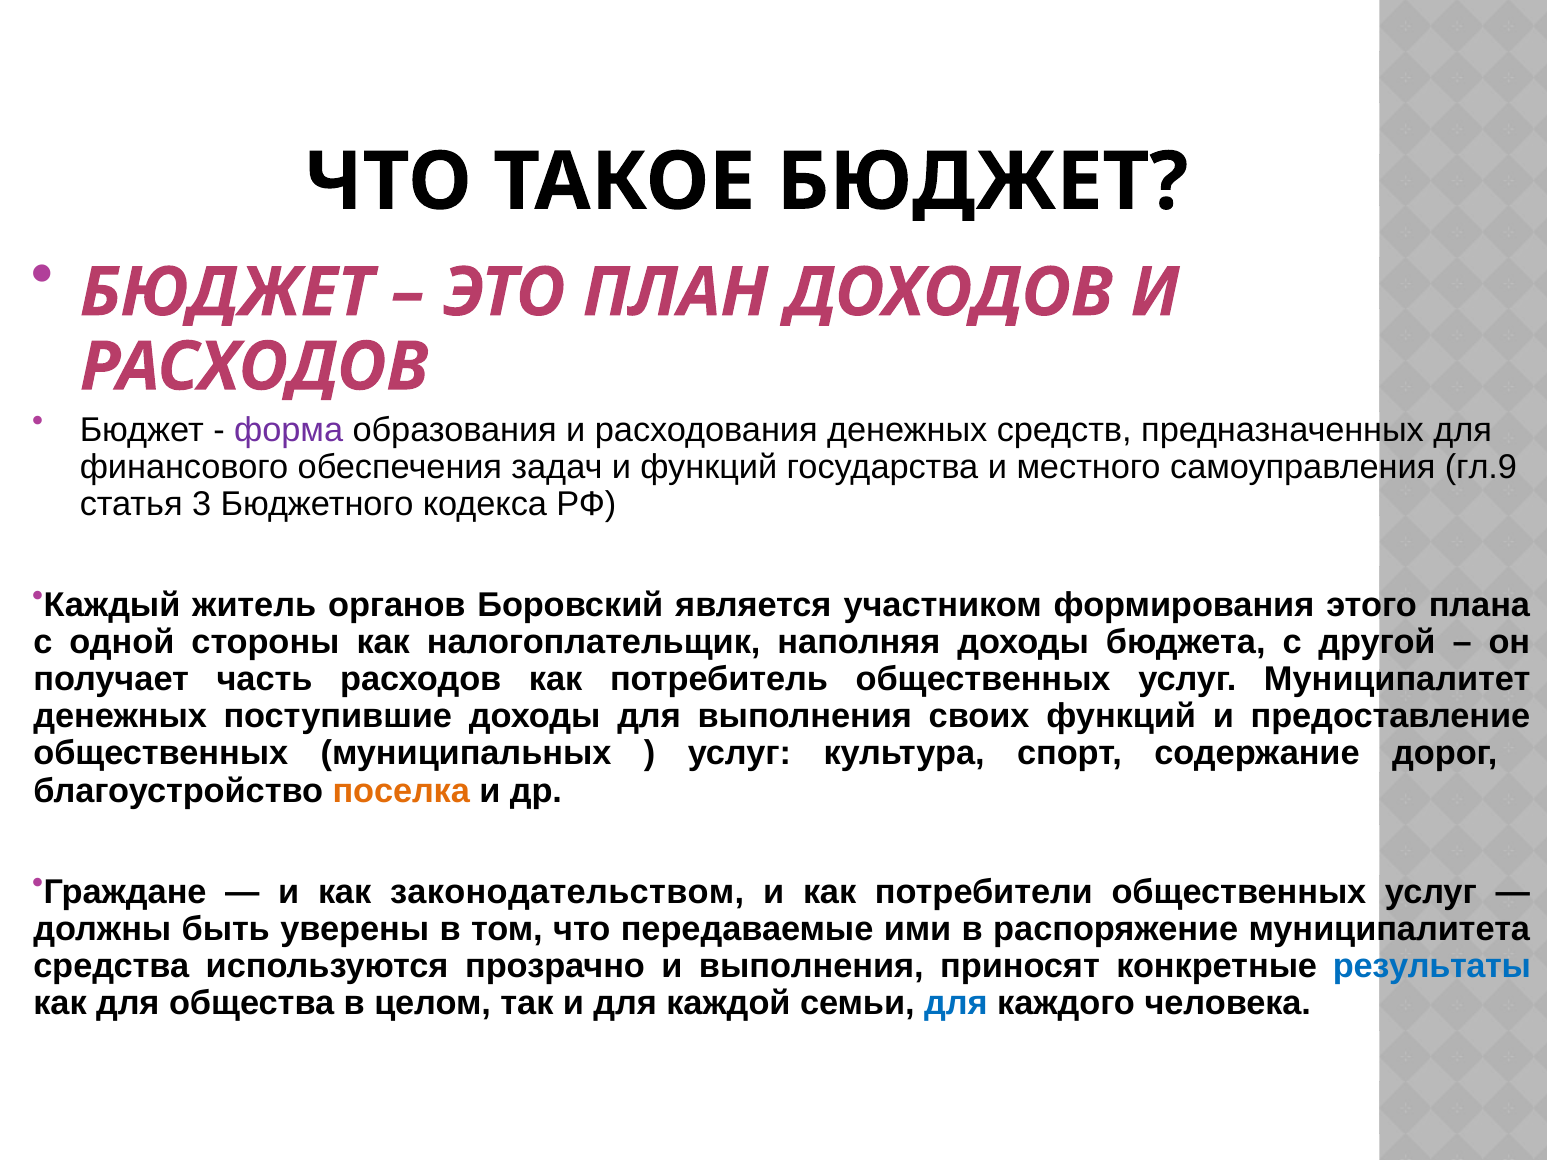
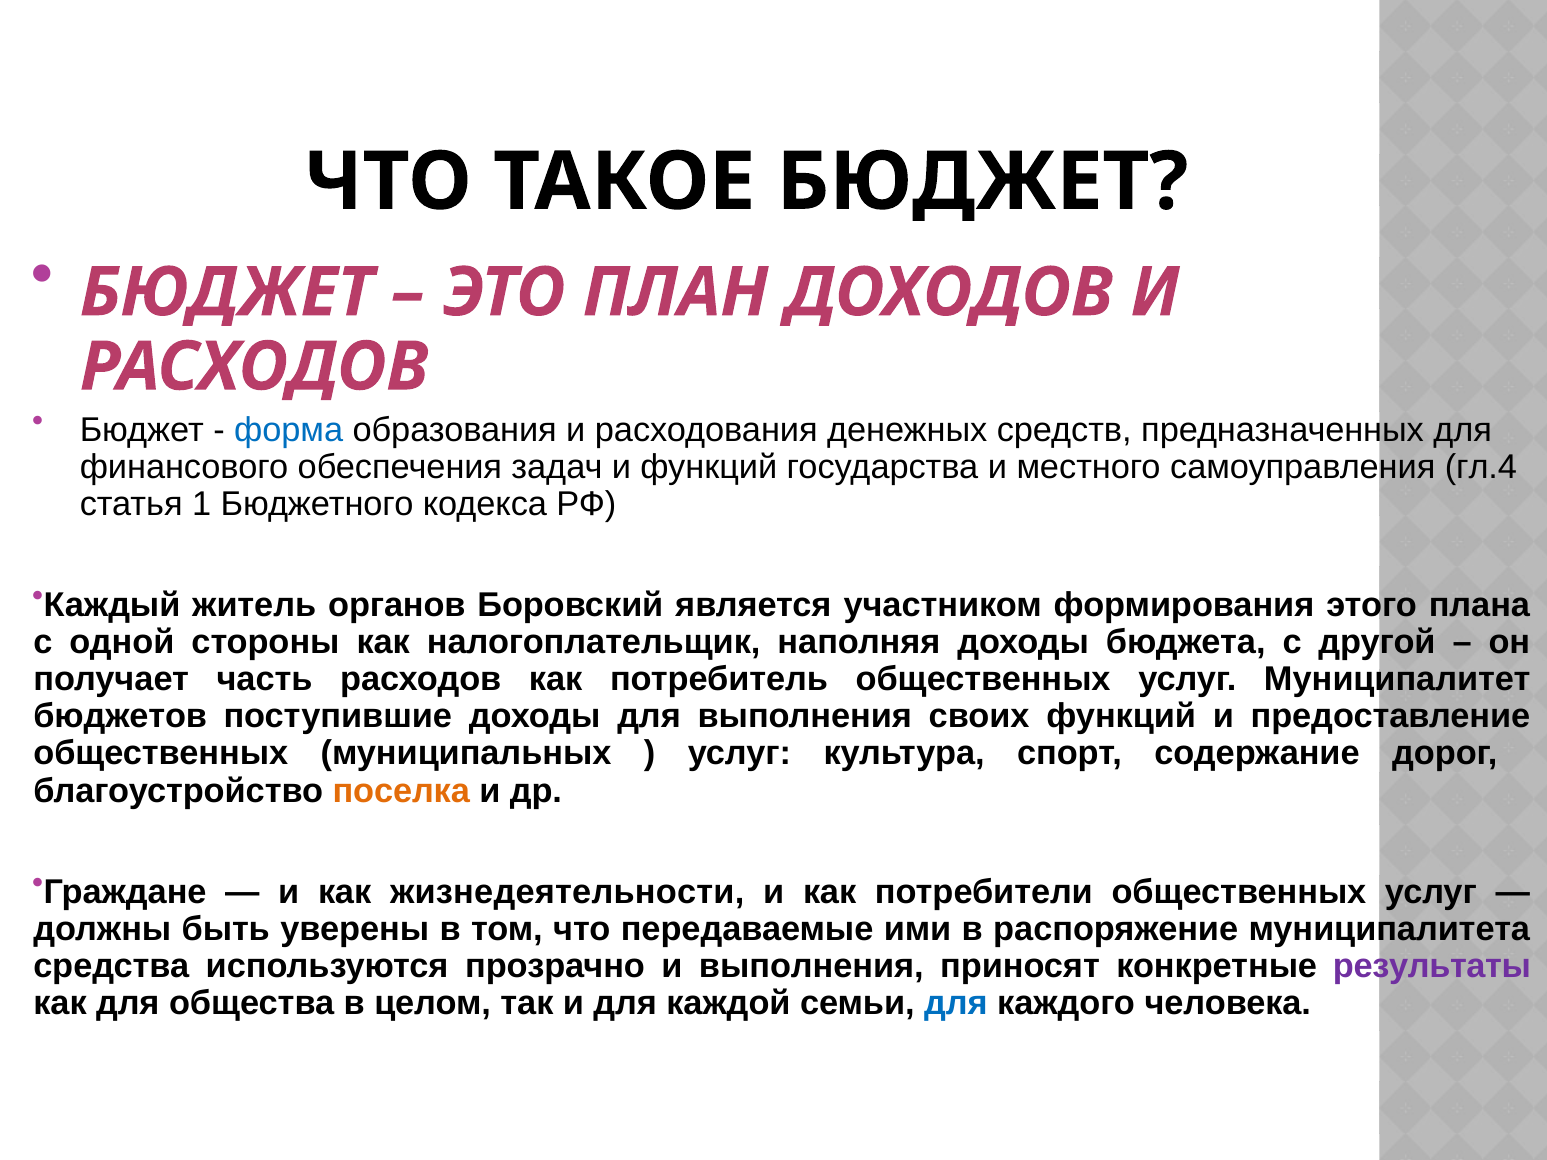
форма colour: purple -> blue (289, 430)
гл.9: гл.9 -> гл.4 (1481, 467)
3: 3 -> 1 (202, 504)
денежных: денежных -> бюджетов (120, 717)
законодательством: законодательством -> жизнедеятельности (567, 892)
результаты colour: blue -> purple (1432, 967)
